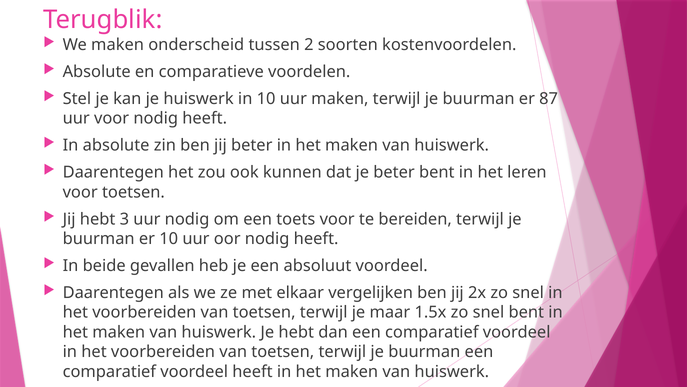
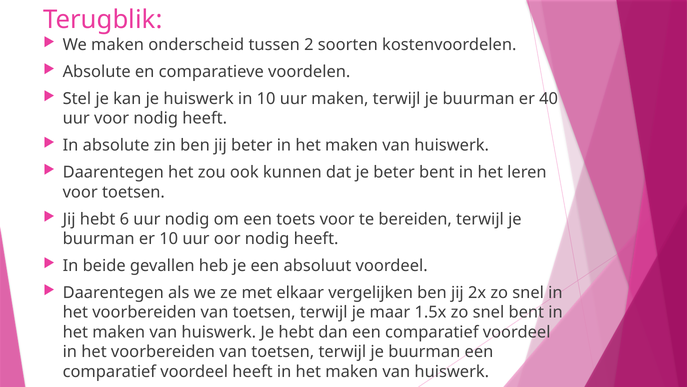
87: 87 -> 40 (549, 99)
3: 3 -> 6 (124, 219)
